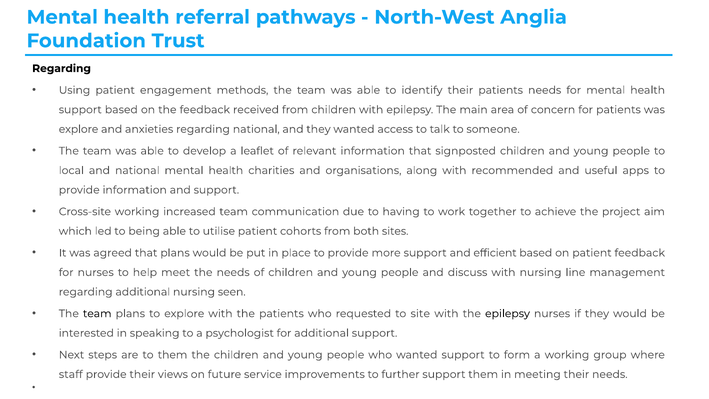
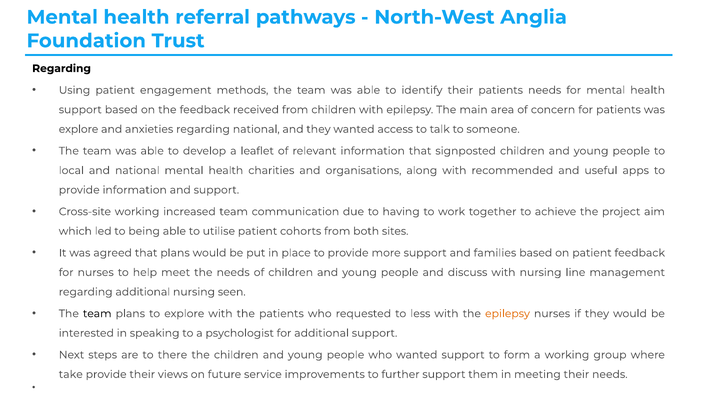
efficient: efficient -> families (495, 253)
site: site -> less (420, 313)
epilepsy colour: black -> orange (507, 313)
to them: them -> there (172, 355)
staff: staff -> take (71, 374)
